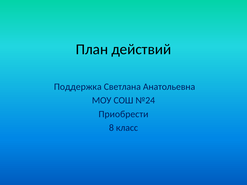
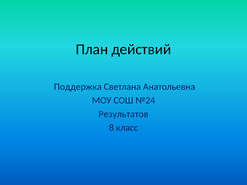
Приобрести: Приобрести -> Результатов (123, 114)
